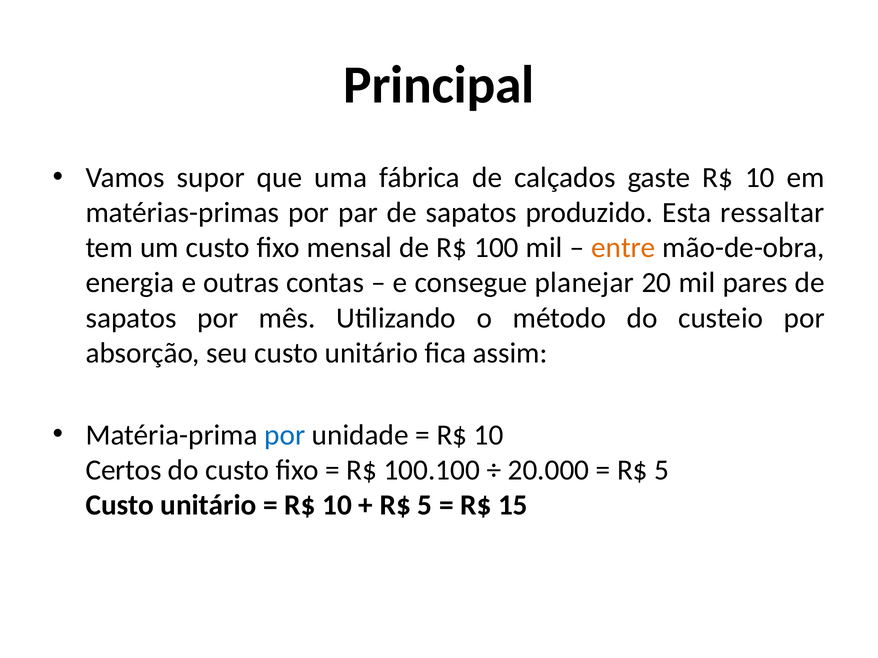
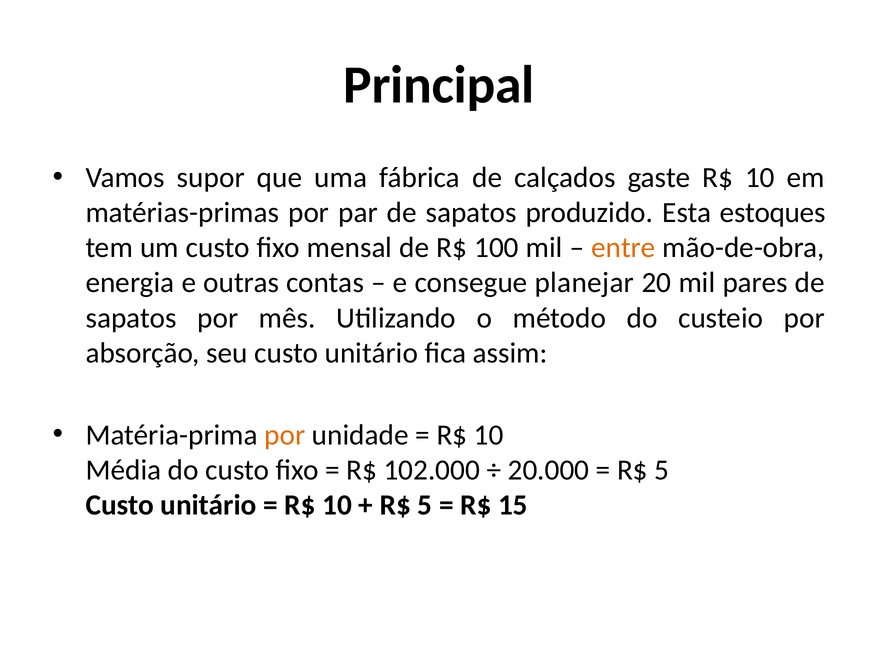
ressaltar: ressaltar -> estoques (773, 213)
por colour: blue -> orange (285, 435)
Certos: Certos -> Média (123, 470)
100.100: 100.100 -> 102.000 (432, 470)
